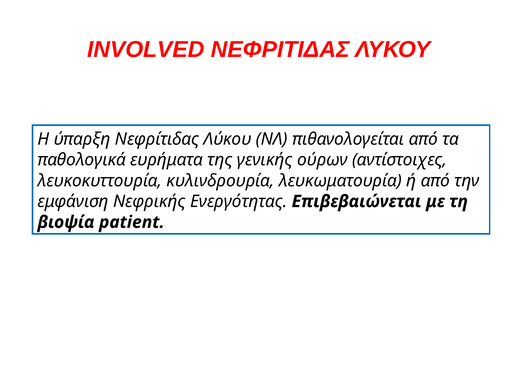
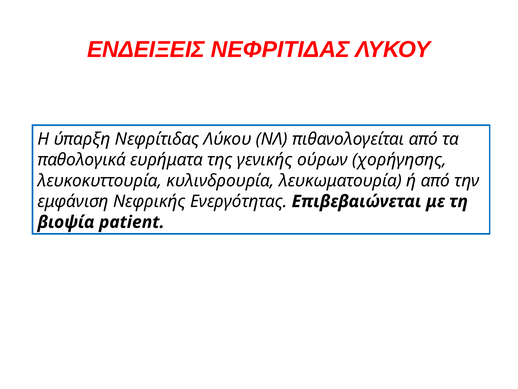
INVOLVED: INVOLVED -> ΕΝΔΕΙΞΕΙΣ (146, 50)
αντίστοιχες: αντίστοιχες -> χορήγησης (399, 160)
